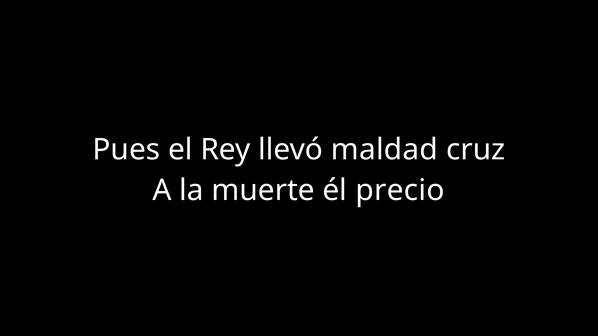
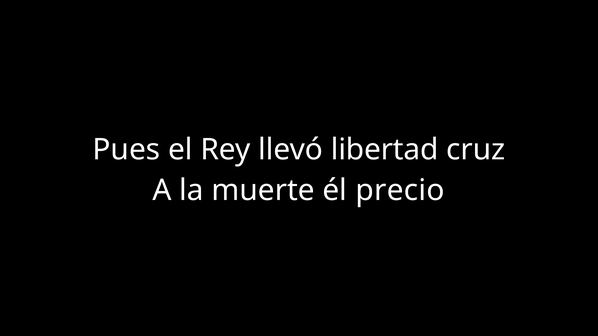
maldad: maldad -> libertad (385, 150)
